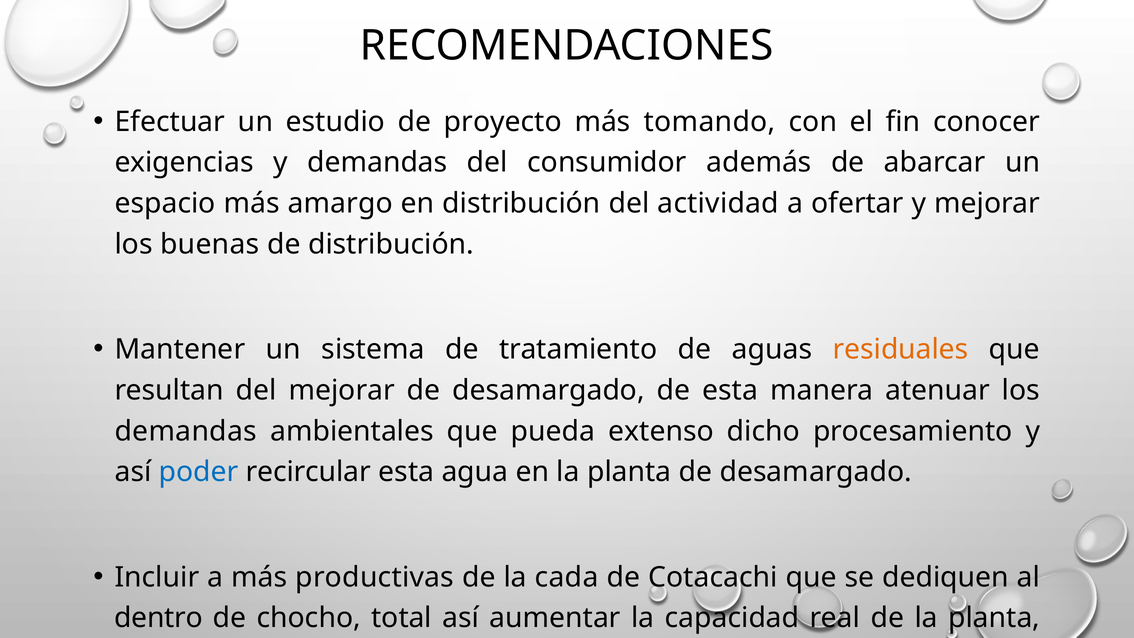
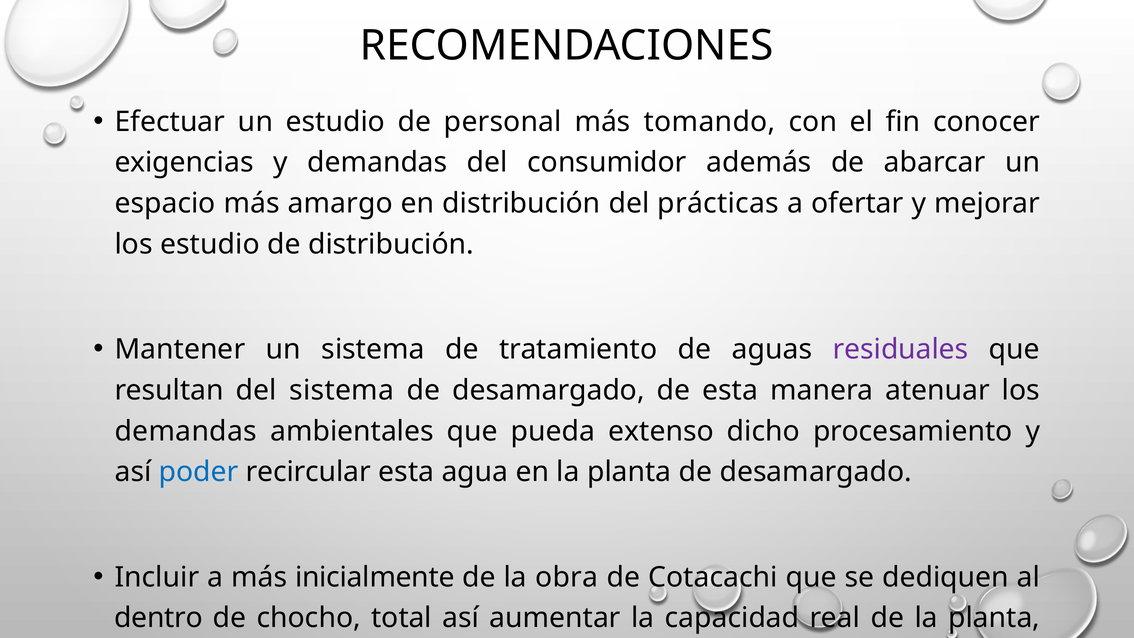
proyecto: proyecto -> personal (503, 122)
actividad: actividad -> prácticas (718, 203)
los buenas: buenas -> estudio (210, 244)
residuales colour: orange -> purple (901, 349)
del mejorar: mejorar -> sistema (342, 390)
productivas: productivas -> inicialmente (375, 577)
cada: cada -> obra (567, 577)
